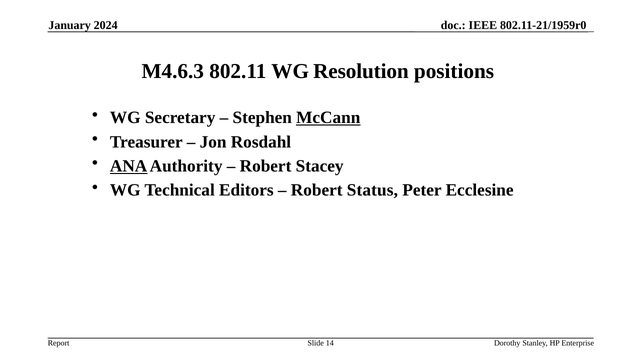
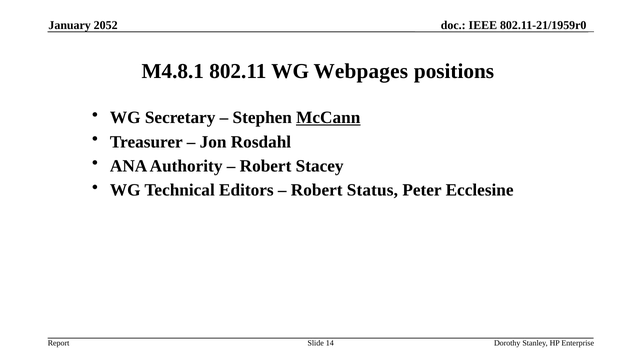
2024: 2024 -> 2052 (106, 25)
M4.6.3: M4.6.3 -> M4.8.1 (173, 71)
Resolution: Resolution -> Webpages (361, 71)
ANA underline: present -> none (129, 166)
